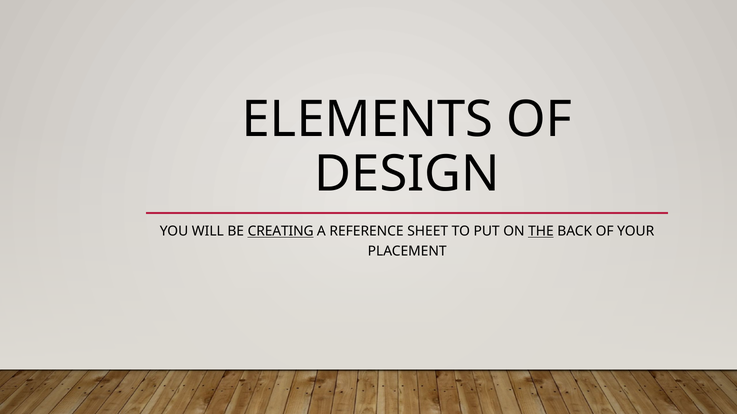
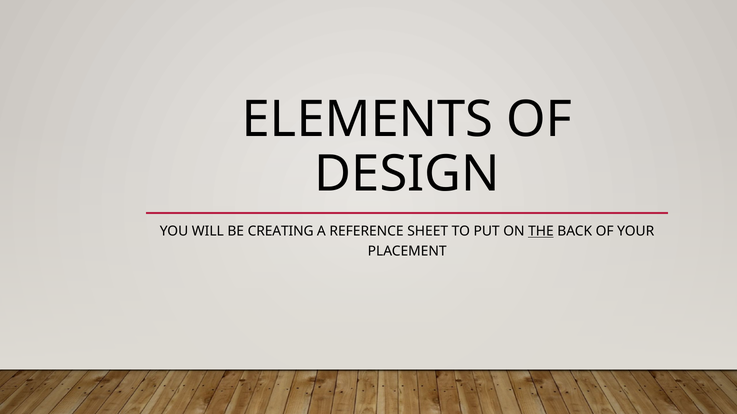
CREATING underline: present -> none (281, 232)
